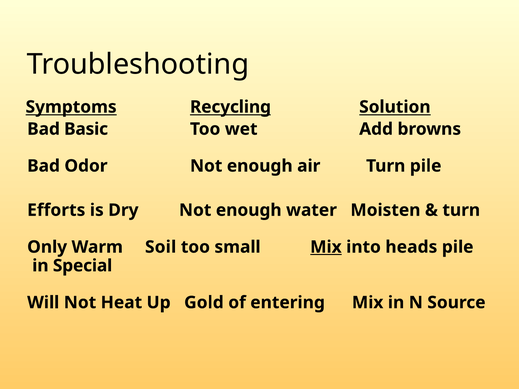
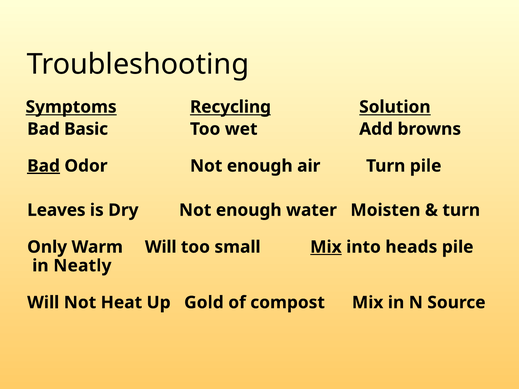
Bad underline: none -> present (44, 166)
Efforts: Efforts -> Leaves (56, 210)
Warm Soil: Soil -> Will (161, 247)
Special: Special -> Neatly (82, 266)
entering: entering -> compost (288, 303)
